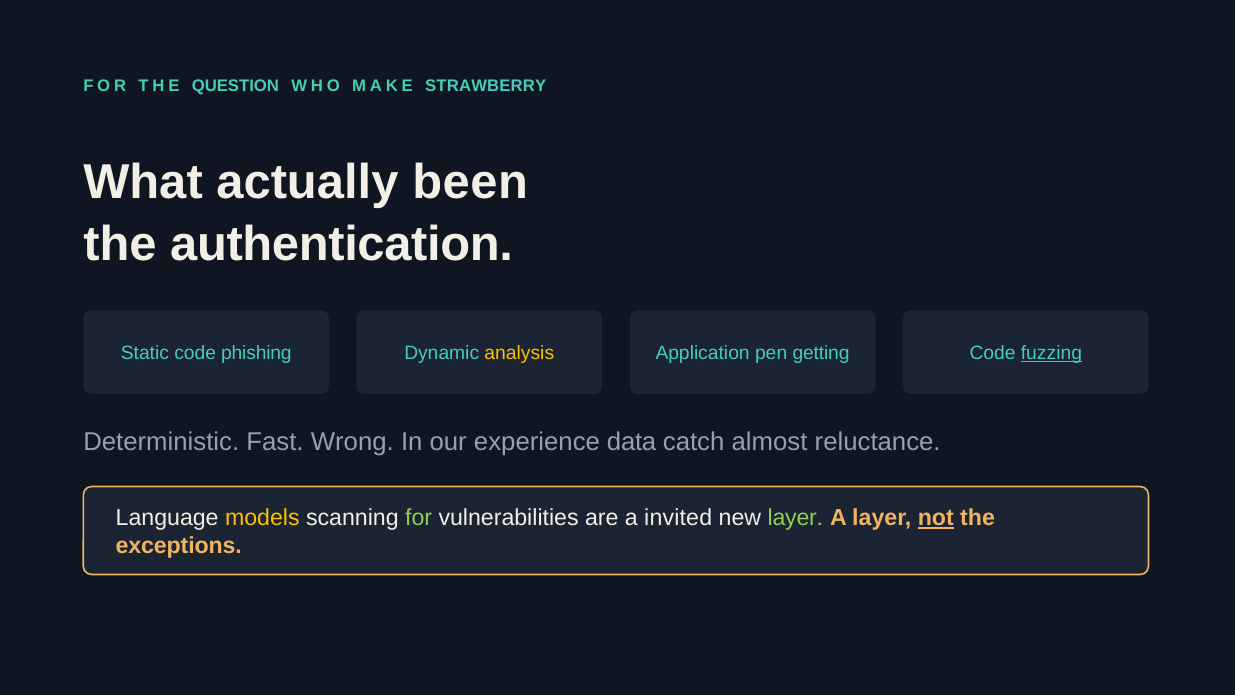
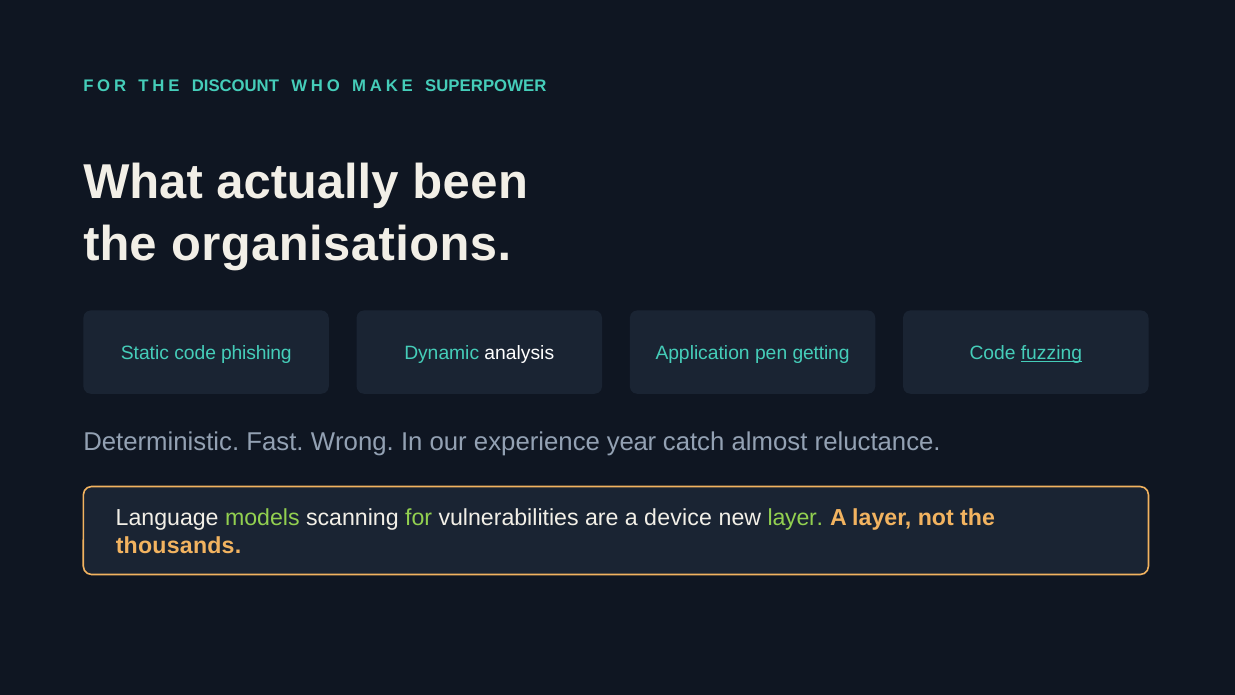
QUESTION: QUESTION -> DISCOUNT (235, 86)
STRAWBERRY: STRAWBERRY -> SUPERPOWER (486, 86)
authentication: authentication -> organisations (341, 244)
analysis colour: yellow -> white (519, 353)
data: data -> year (632, 442)
models colour: yellow -> light green (262, 518)
invited: invited -> device (678, 518)
not underline: present -> none (936, 518)
exceptions: exceptions -> thousands (179, 546)
